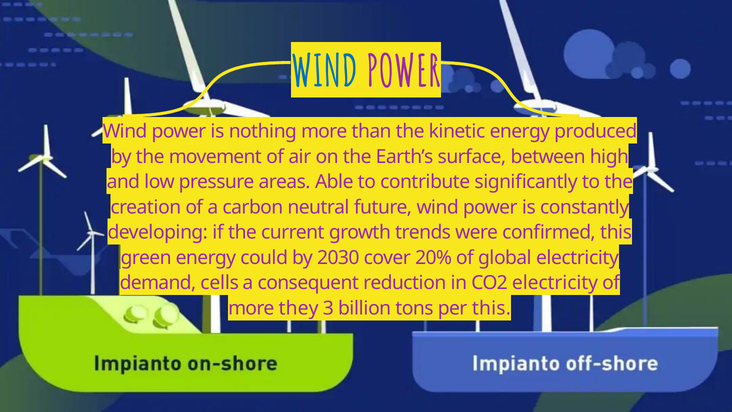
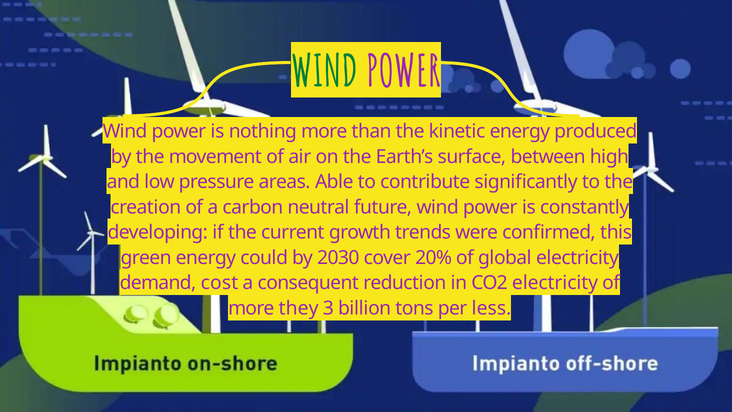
WIND colour: blue -> green (325, 72)
cells: cells -> cost (219, 283)
per this: this -> less (491, 308)
